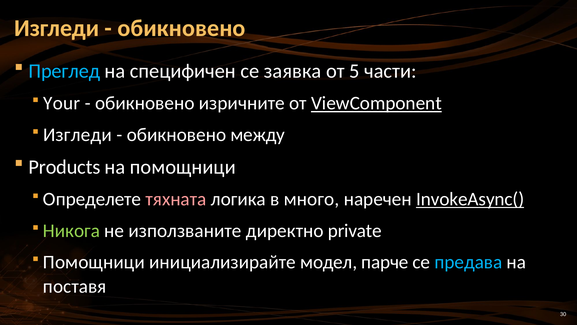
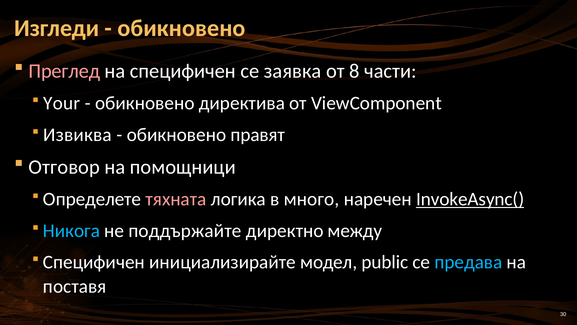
Преглед colour: light blue -> pink (64, 71)
5: 5 -> 8 (354, 71)
изричните: изричните -> директива (242, 103)
ViewComponent underline: present -> none (376, 103)
Изгледи: Изгледи -> Извиква (78, 135)
между: между -> правят (258, 135)
Products: Products -> Отговор (64, 167)
Никога colour: light green -> light blue (71, 231)
използваните: използваните -> поддържайте (185, 231)
private: private -> между (355, 231)
Помощници: Помощници -> Специфичен (94, 262)
парче: парче -> public (385, 262)
